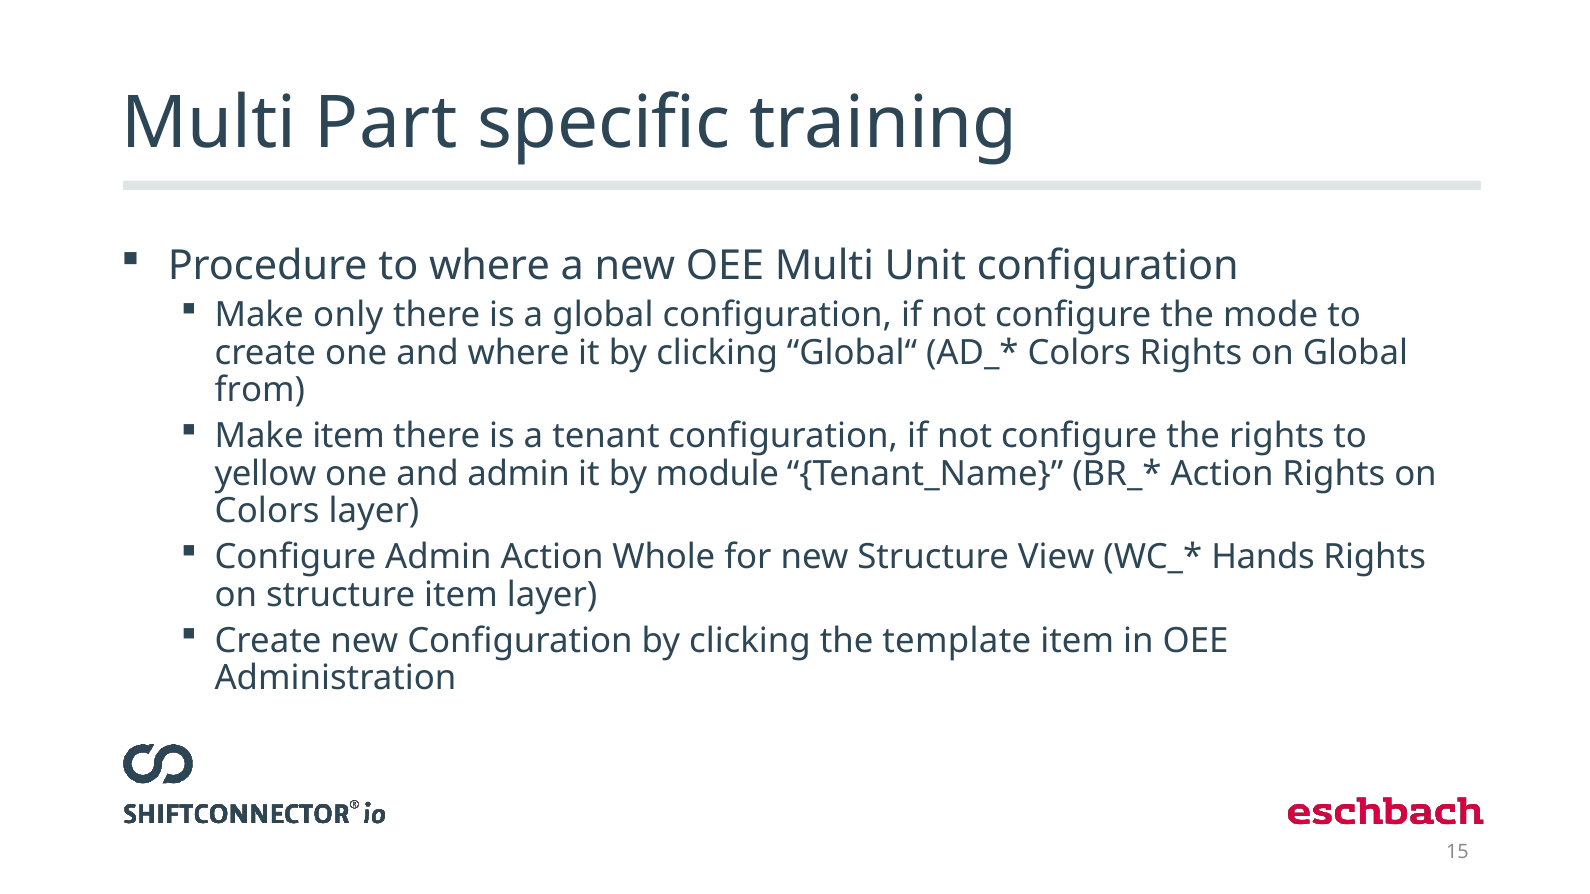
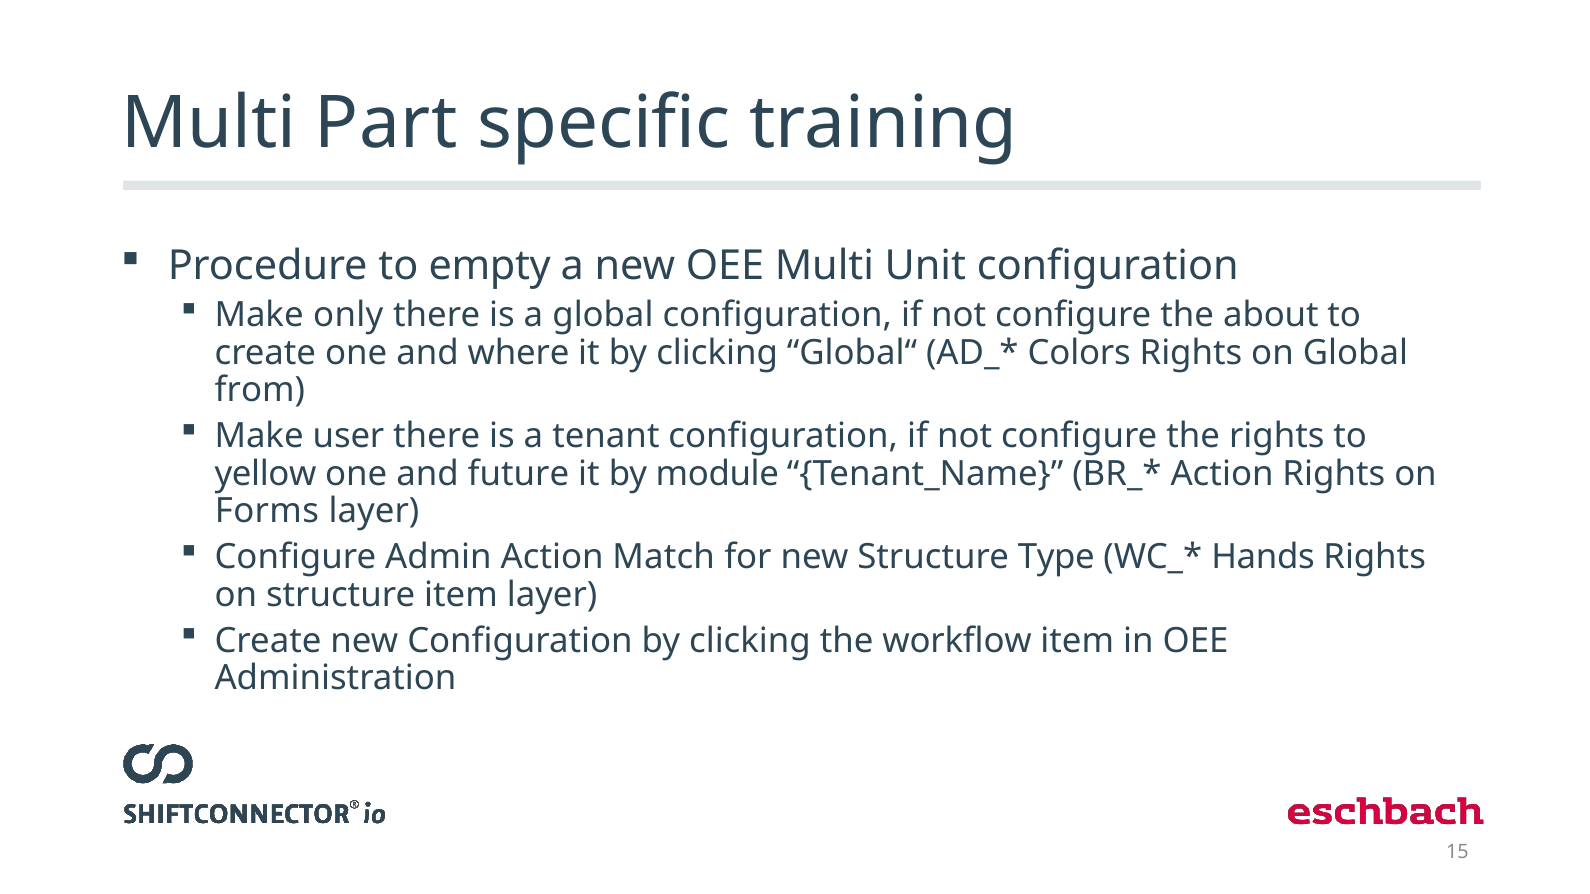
to where: where -> empty (490, 266)
mode: mode -> about (1271, 316)
Make item: item -> user (349, 437)
and admin: admin -> future (518, 474)
Colors: Colors -> Forms (267, 512)
Whole: Whole -> Match (664, 557)
View: View -> Type (1056, 557)
template: template -> workflow (957, 641)
